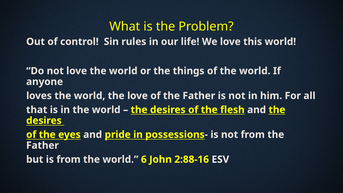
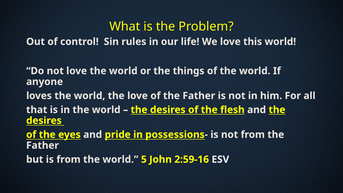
6: 6 -> 5 (144, 159)
2:88-16: 2:88-16 -> 2:59-16 (192, 159)
